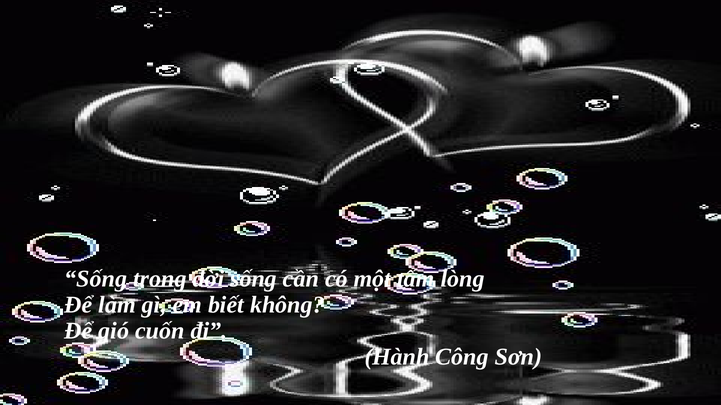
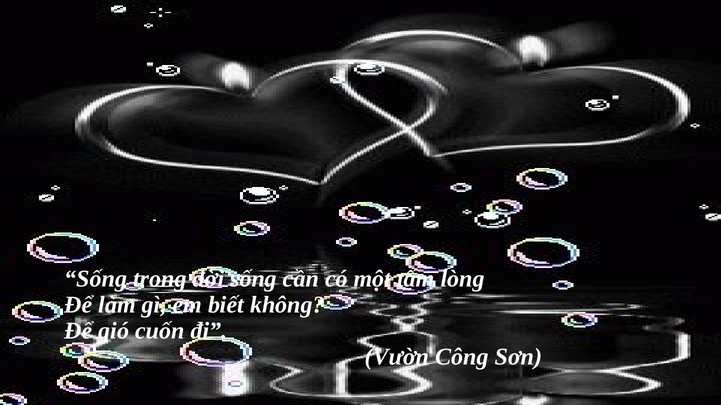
Hành: Hành -> Vườn (397, 357)
